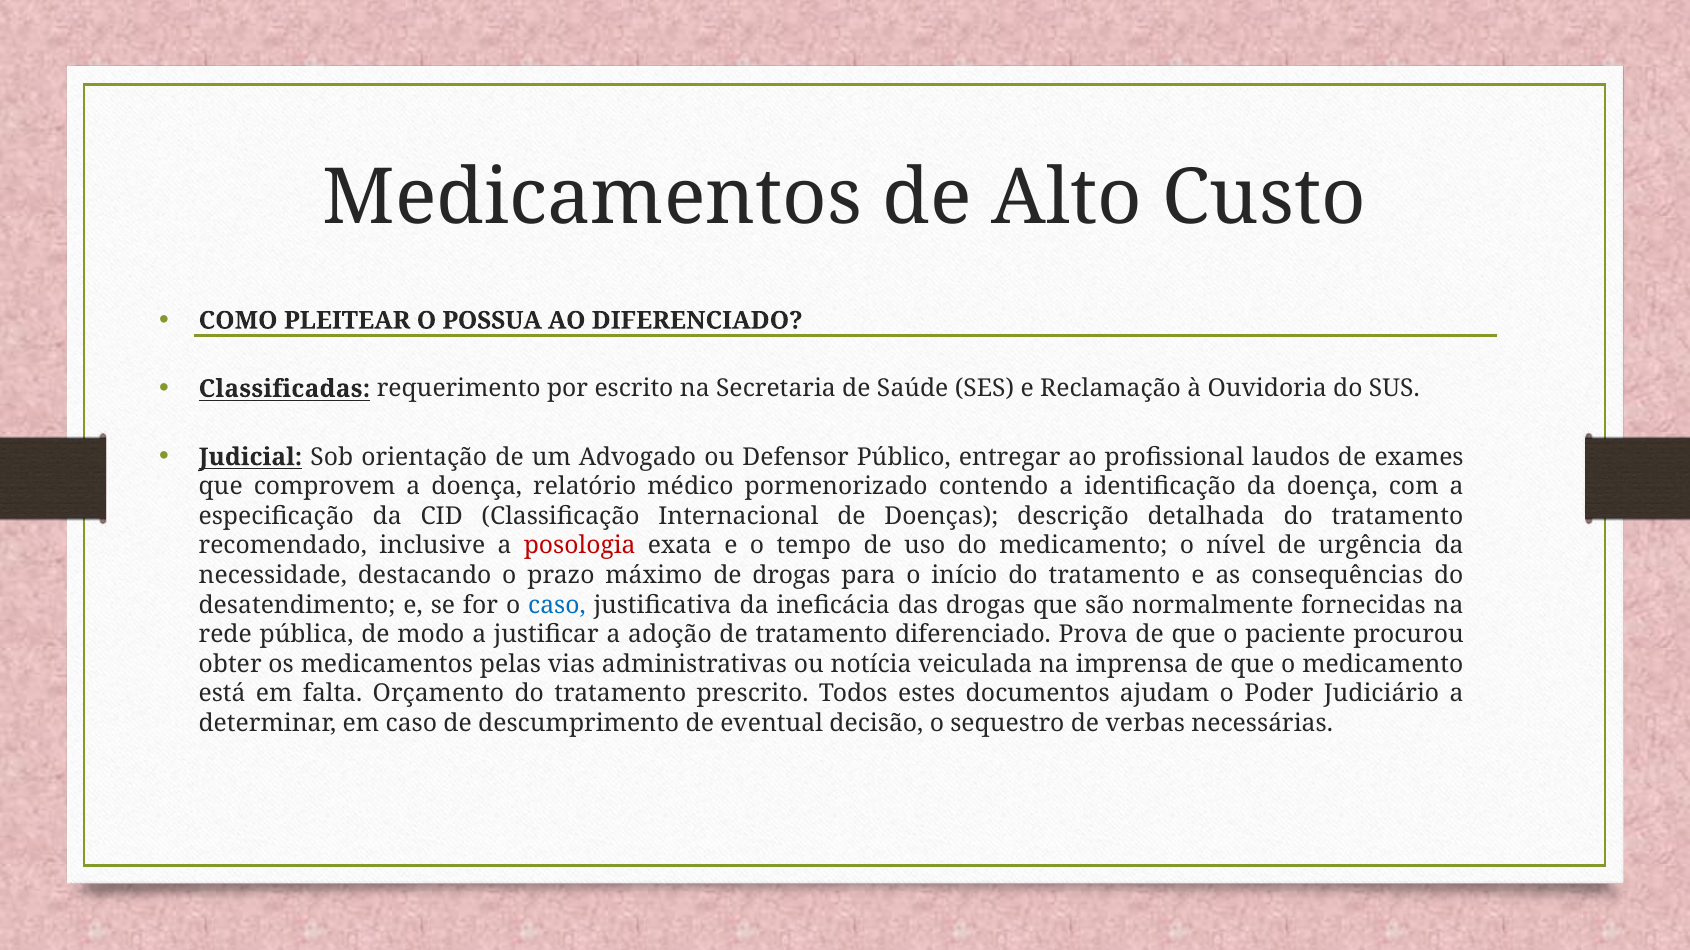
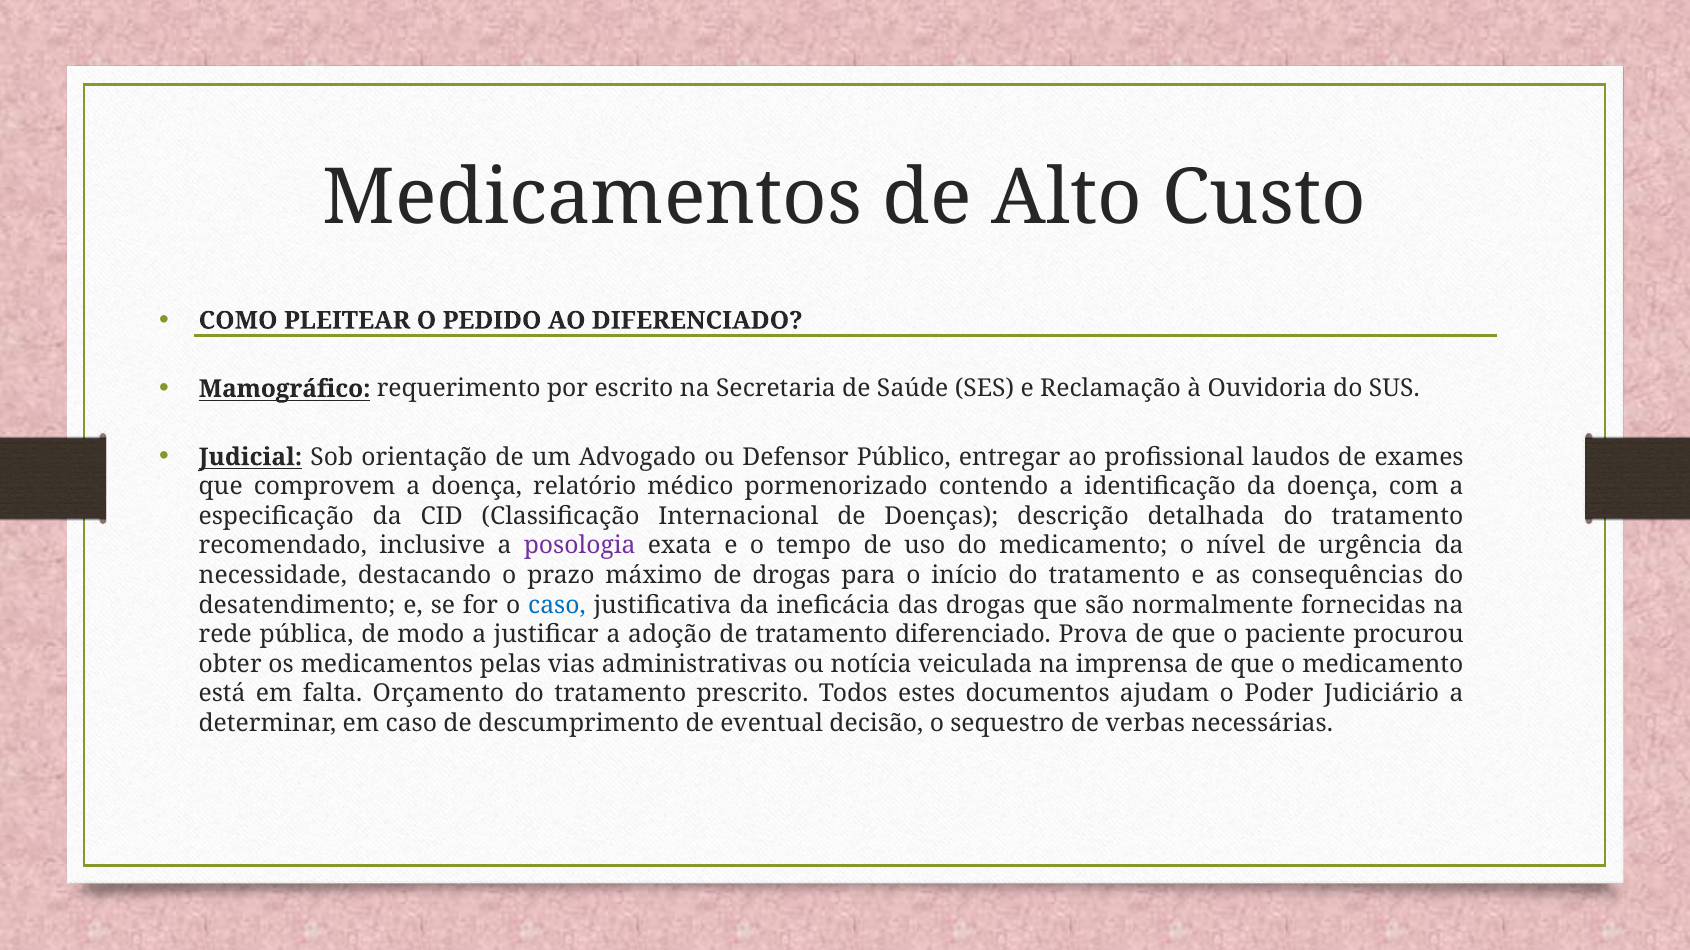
POSSUA: POSSUA -> PEDIDO (492, 321)
Classificadas: Classificadas -> Mamográfico (285, 389)
posologia colour: red -> purple (580, 546)
